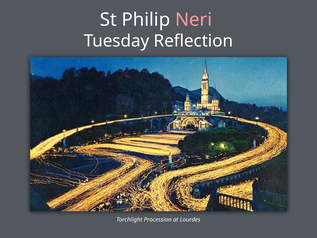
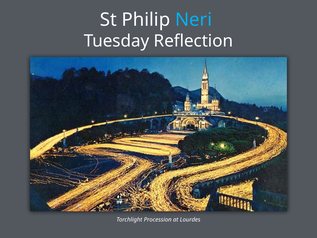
Neri colour: pink -> light blue (194, 20)
